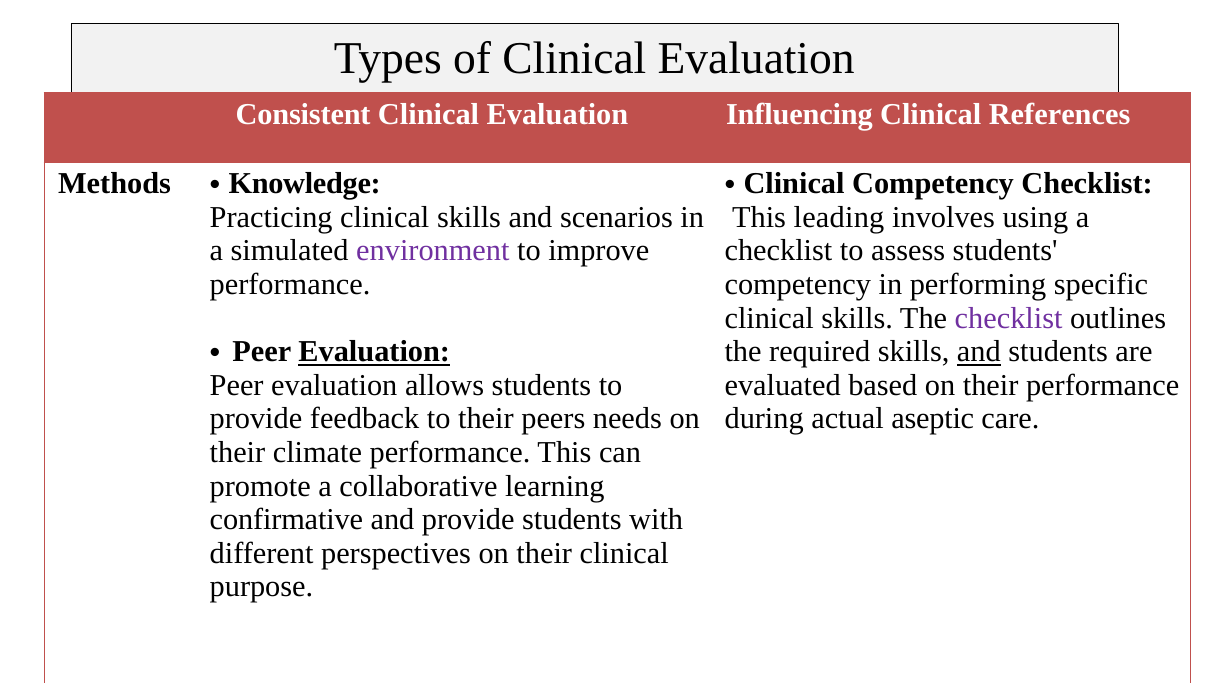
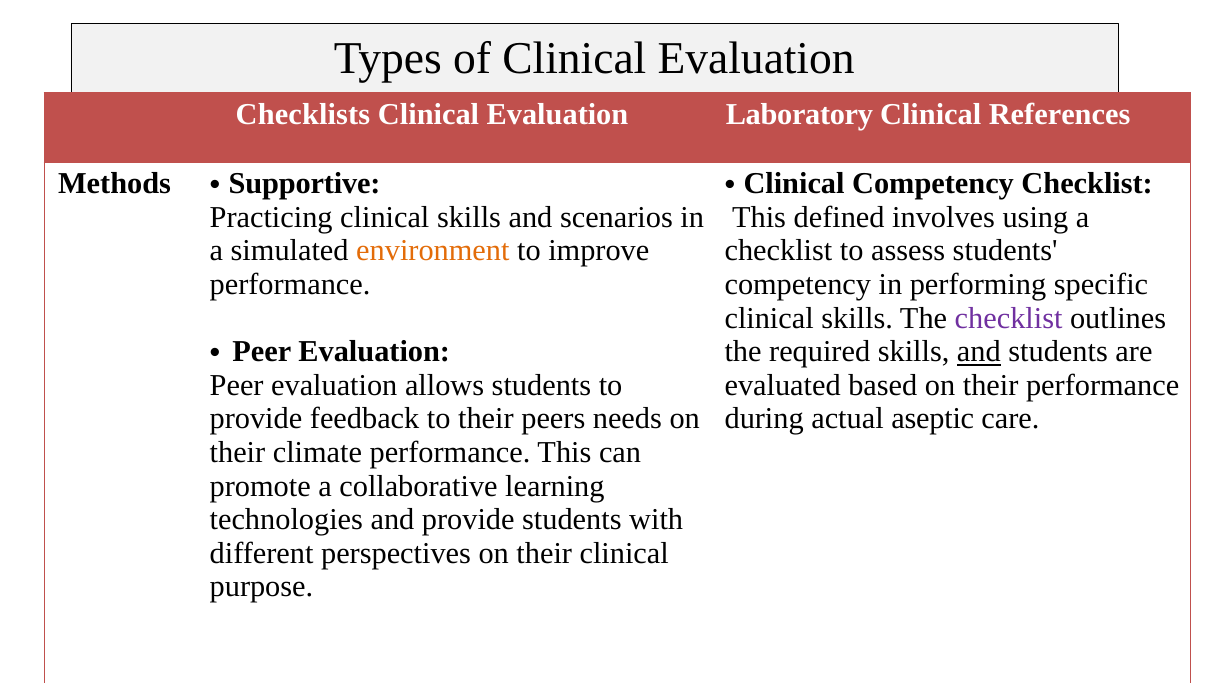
Consistent: Consistent -> Checklists (303, 114)
Influencing: Influencing -> Laboratory (799, 114)
Knowledge: Knowledge -> Supportive (305, 184)
leading: leading -> defined (839, 217)
environment colour: purple -> orange (433, 251)
Evaluation underline: present -> none (374, 352)
confirmative: confirmative -> technologies (286, 520)
